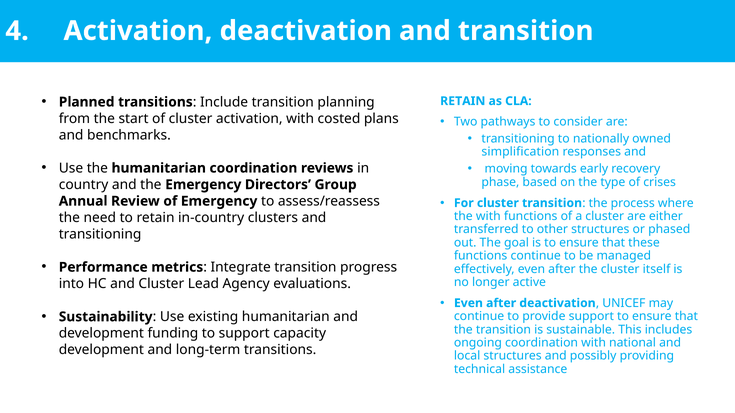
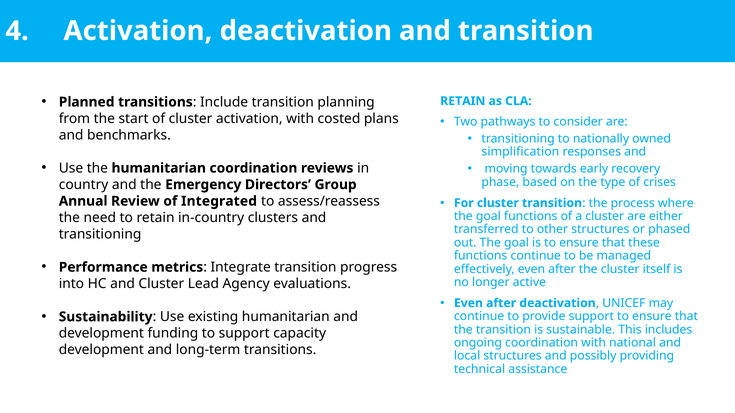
of Emergency: Emergency -> Integrated (219, 201)
with: with -> goal (488, 216)
